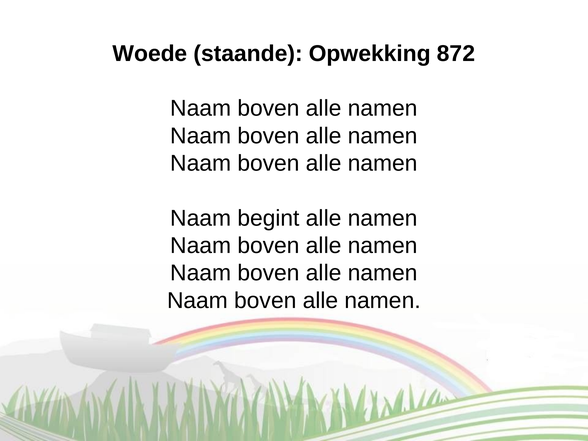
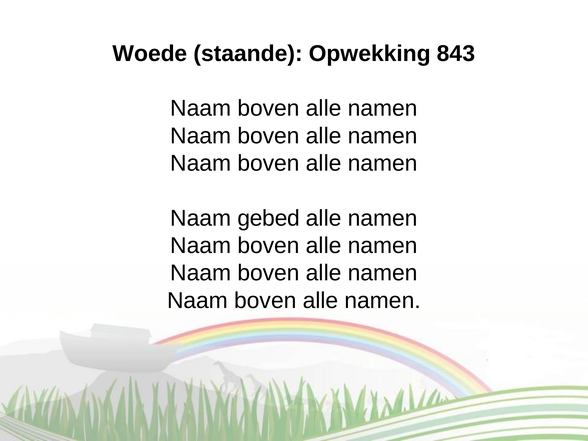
872: 872 -> 843 (456, 53)
begint: begint -> gebed (269, 218)
